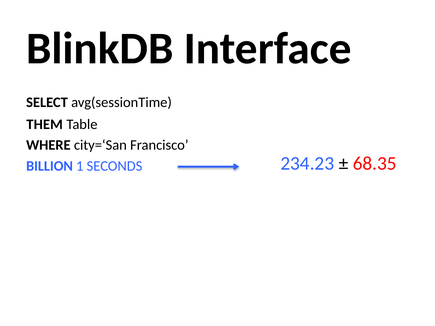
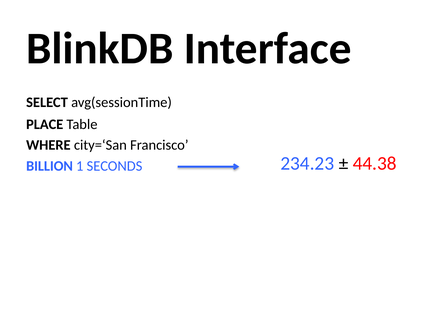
THEM: THEM -> PLACE (45, 124)
68.35: 68.35 -> 44.38 (375, 164)
